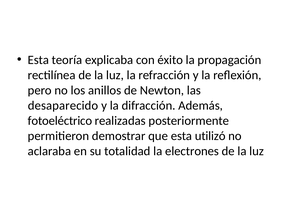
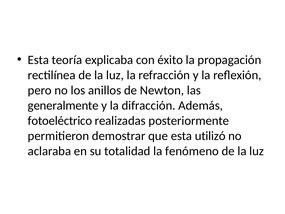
desaparecido: desaparecido -> generalmente (63, 105)
electrones: electrones -> fenómeno (192, 151)
